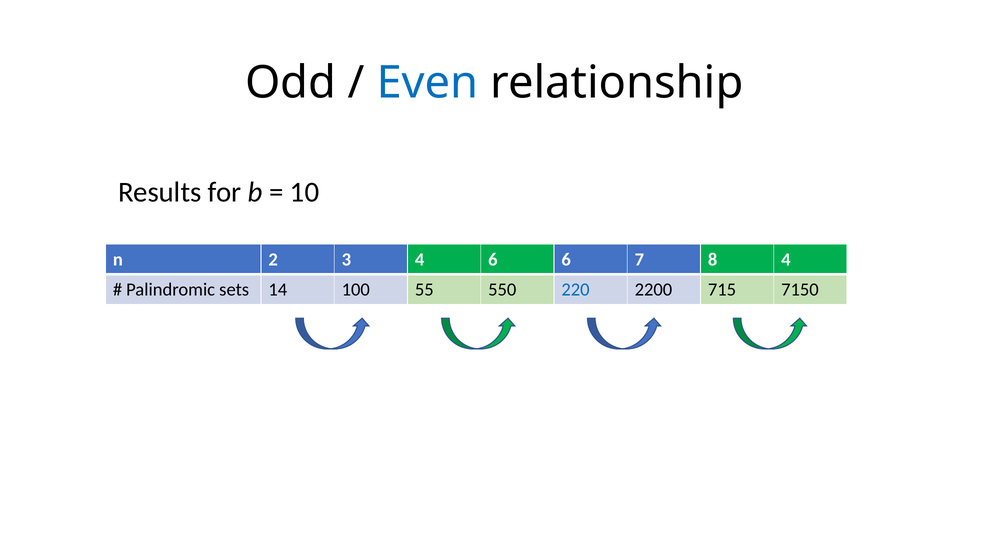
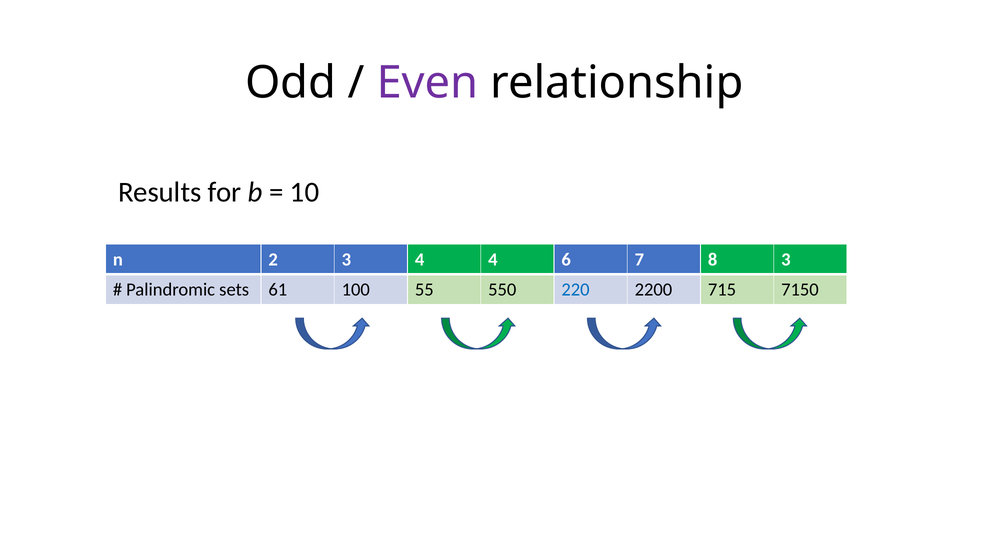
Even colour: blue -> purple (427, 83)
4 6: 6 -> 4 (493, 260)
8 4: 4 -> 3 (786, 260)
14: 14 -> 61 (278, 290)
